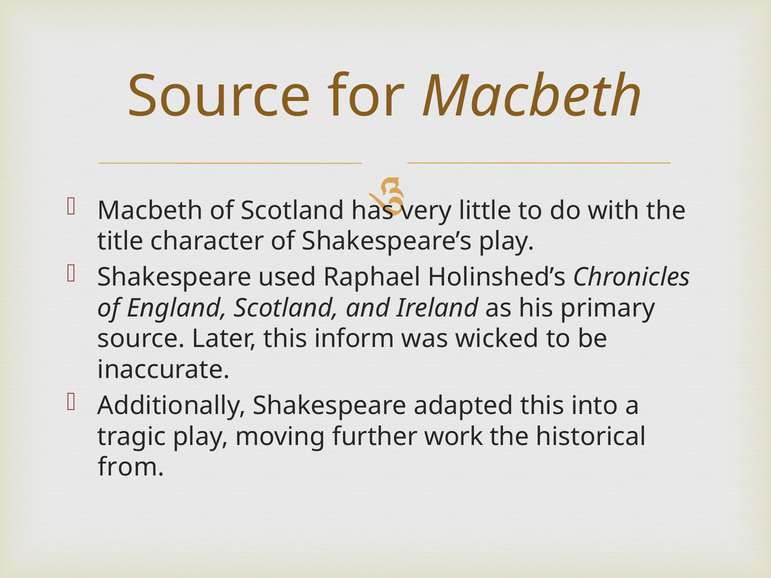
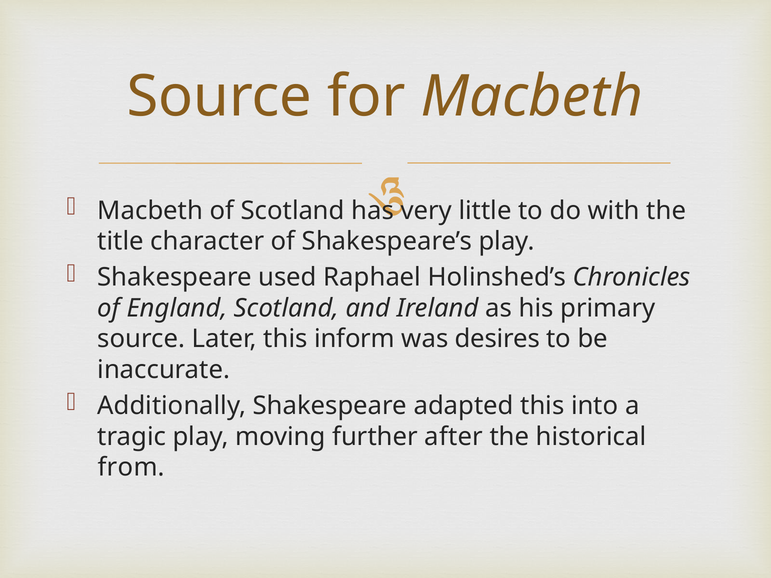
wicked: wicked -> desires (497, 339)
work: work -> after (454, 437)
